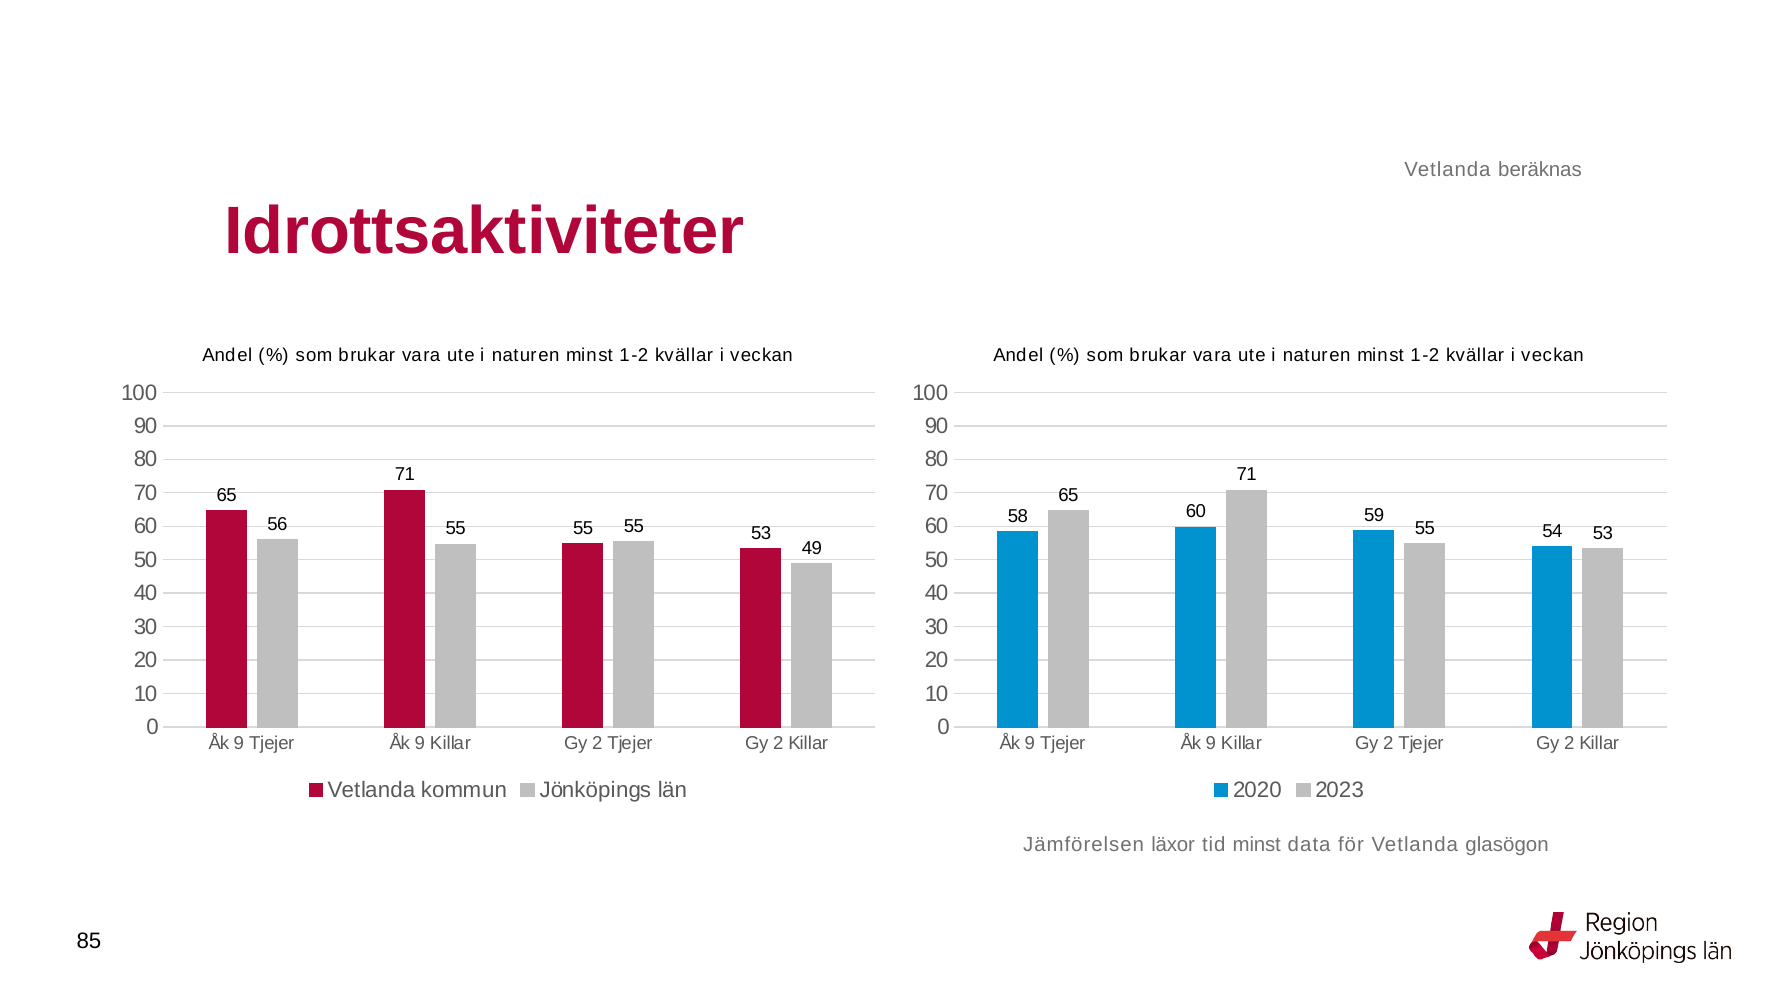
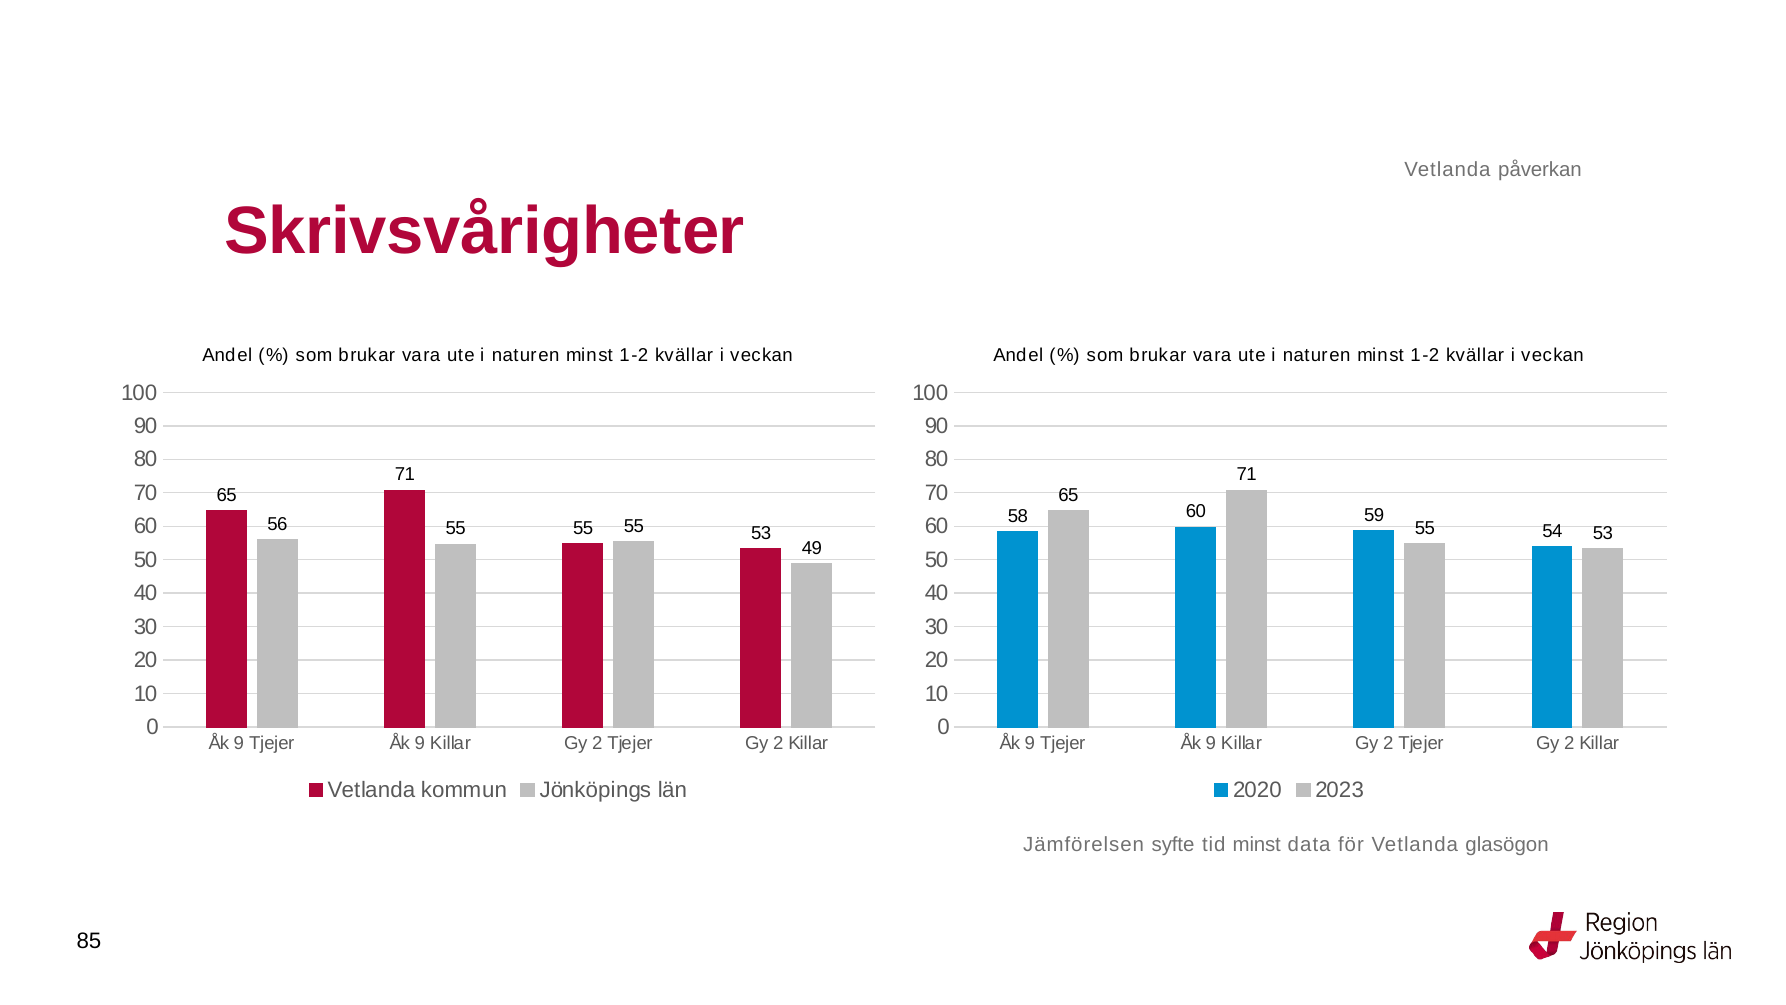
beräknas: beräknas -> påverkan (1540, 170)
Idrottsaktiviteter: Idrottsaktiviteter -> Skrivsvårigheter (485, 231)
läxor: läxor -> syfte (1173, 845)
